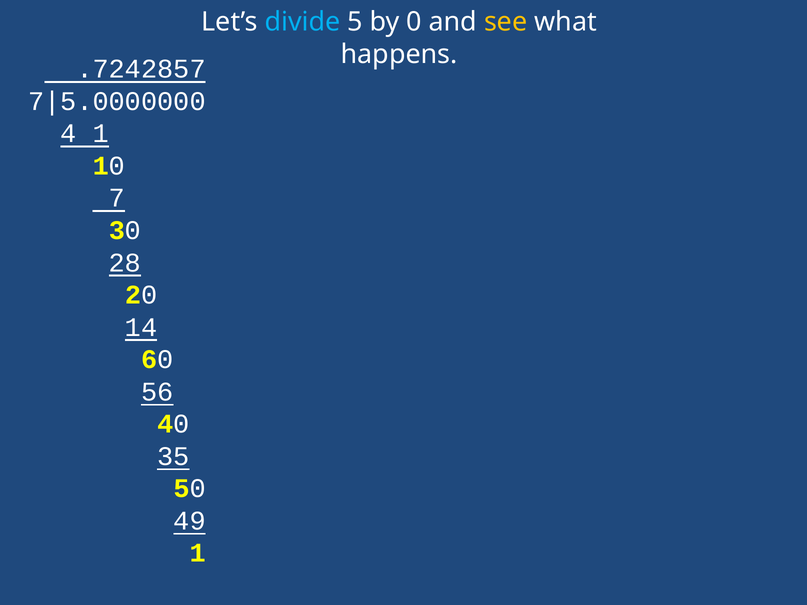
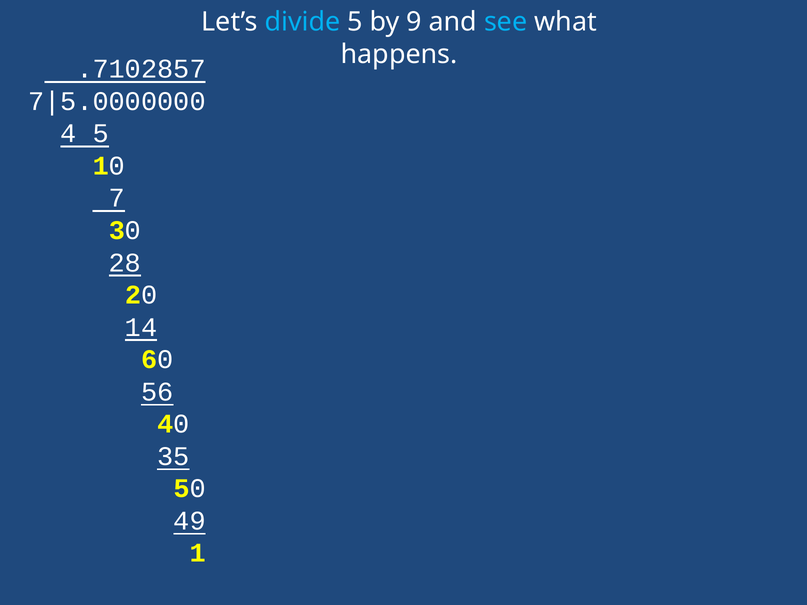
0: 0 -> 9 (414, 22)
see colour: yellow -> light blue (506, 22)
.7242857: .7242857 -> .7102857 (141, 69)
4 1: 1 -> 5 (101, 134)
